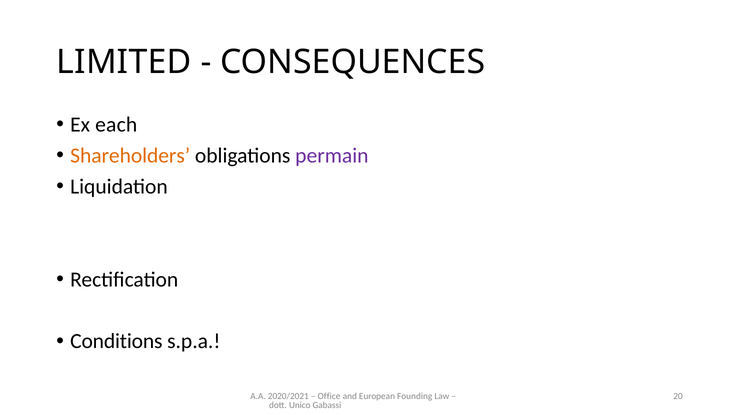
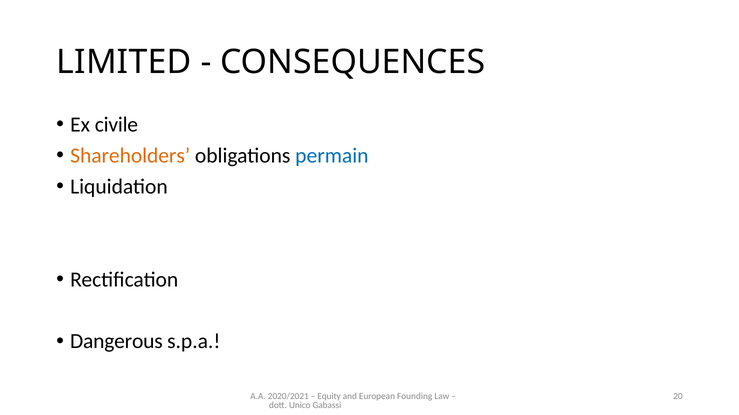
each: each -> civile (116, 125)
permain colour: purple -> blue (332, 156)
Conditions: Conditions -> Dangerous (116, 342)
Office: Office -> Equity (329, 397)
